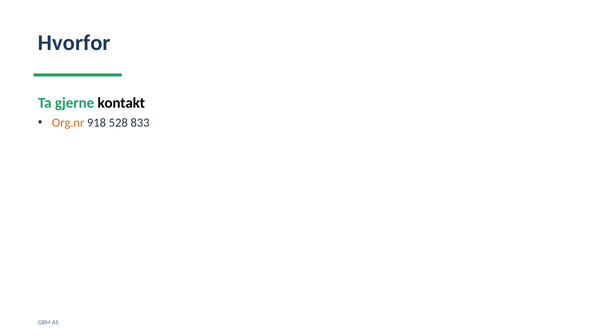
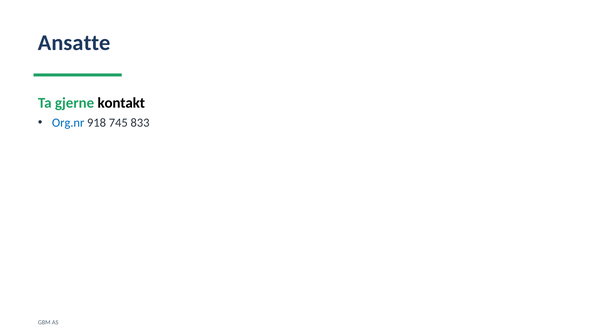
Hvorfor: Hvorfor -> Ansatte (74, 43)
Org.nr colour: orange -> blue (68, 123)
528: 528 -> 745 (118, 123)
